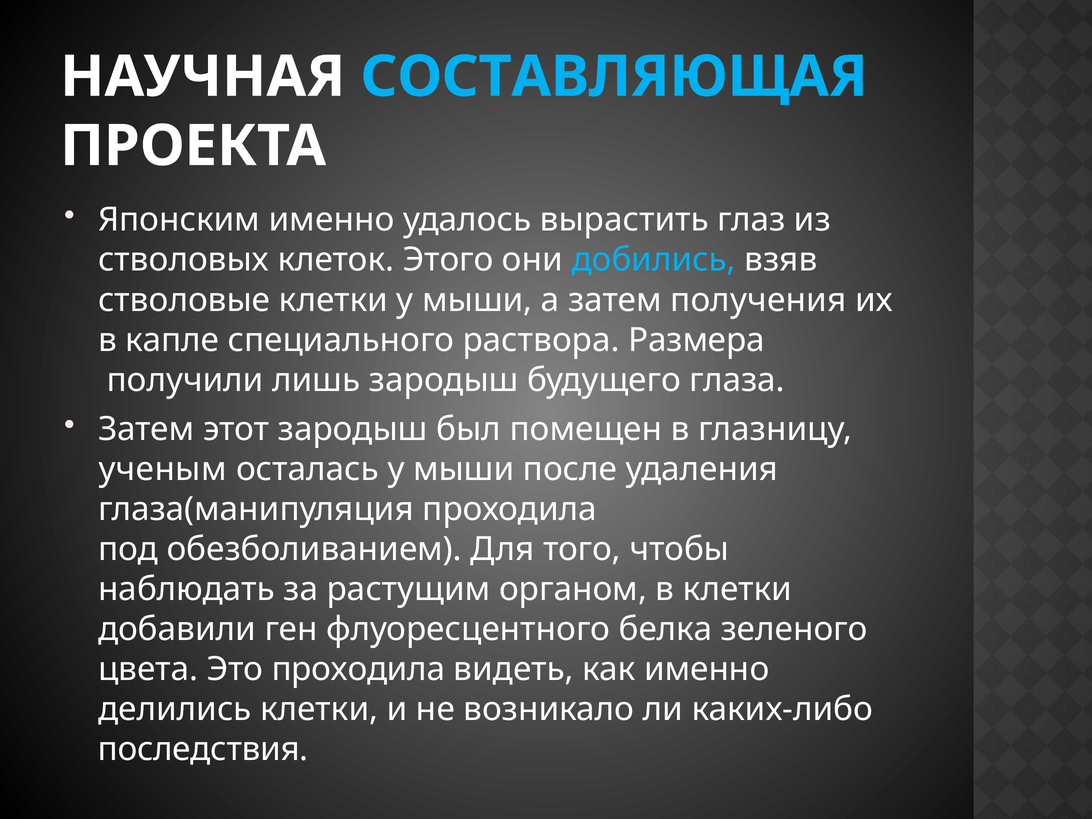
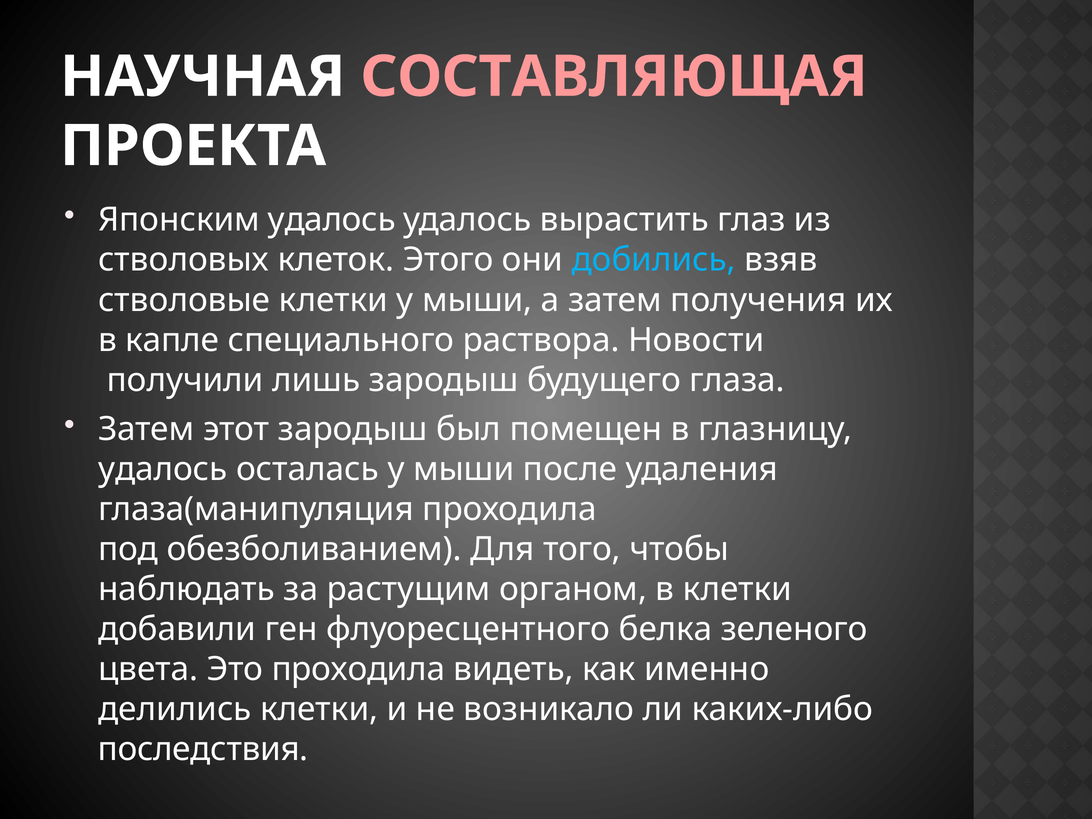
СОСТАВЛЯЮЩАЯ colour: light blue -> pink (614, 77)
Японским именно: именно -> удалось (332, 220)
Размера: Размера -> Новости (696, 340)
ученым: ученым -> удалось (163, 469)
